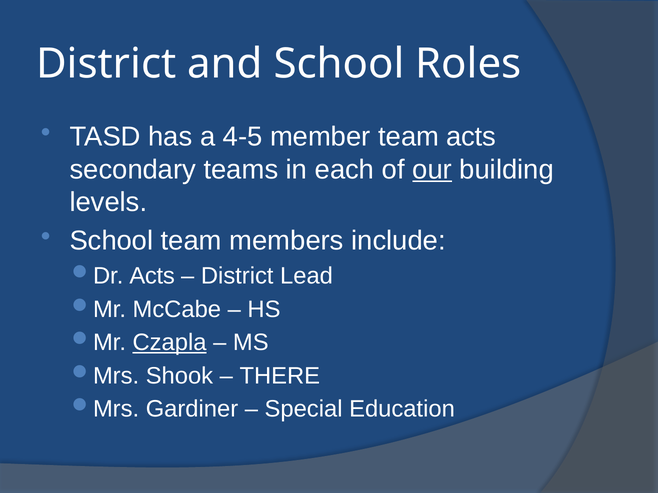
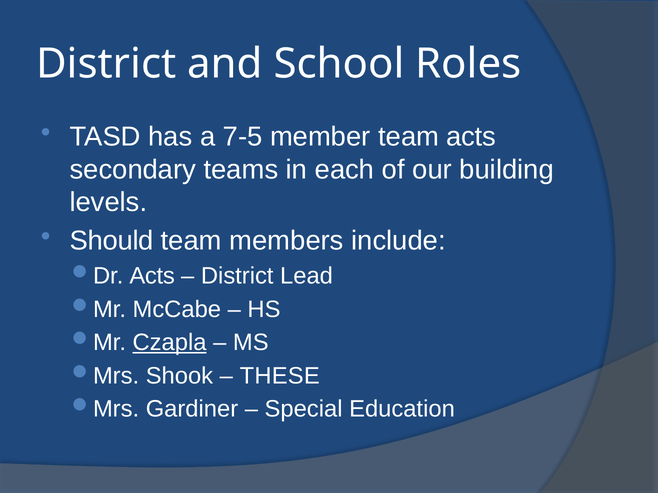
4-5: 4-5 -> 7-5 (243, 137)
our underline: present -> none (432, 170)
School: School -> Should (112, 241)
THERE: THERE -> THESE (280, 376)
